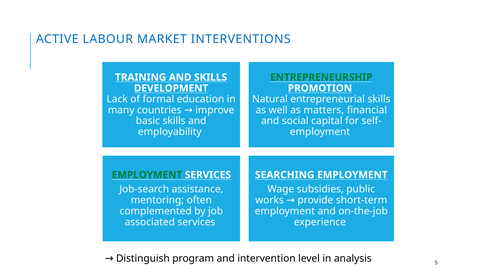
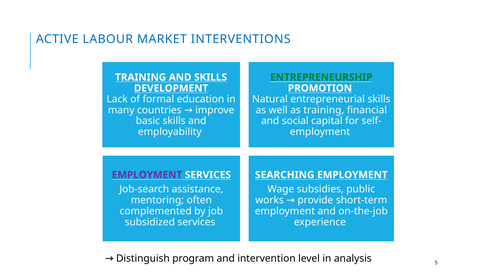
as matters: matters -> training (324, 110)
EMPLOYMENT colour: green -> purple (147, 175)
associated: associated -> subsidized (150, 222)
